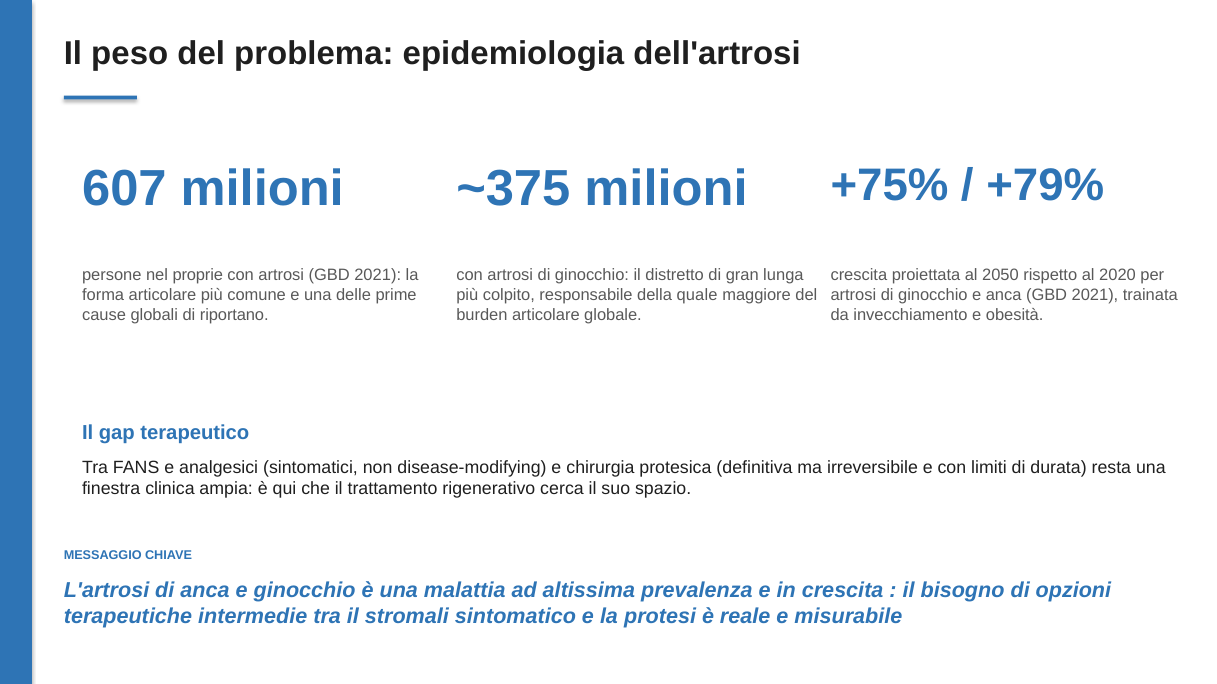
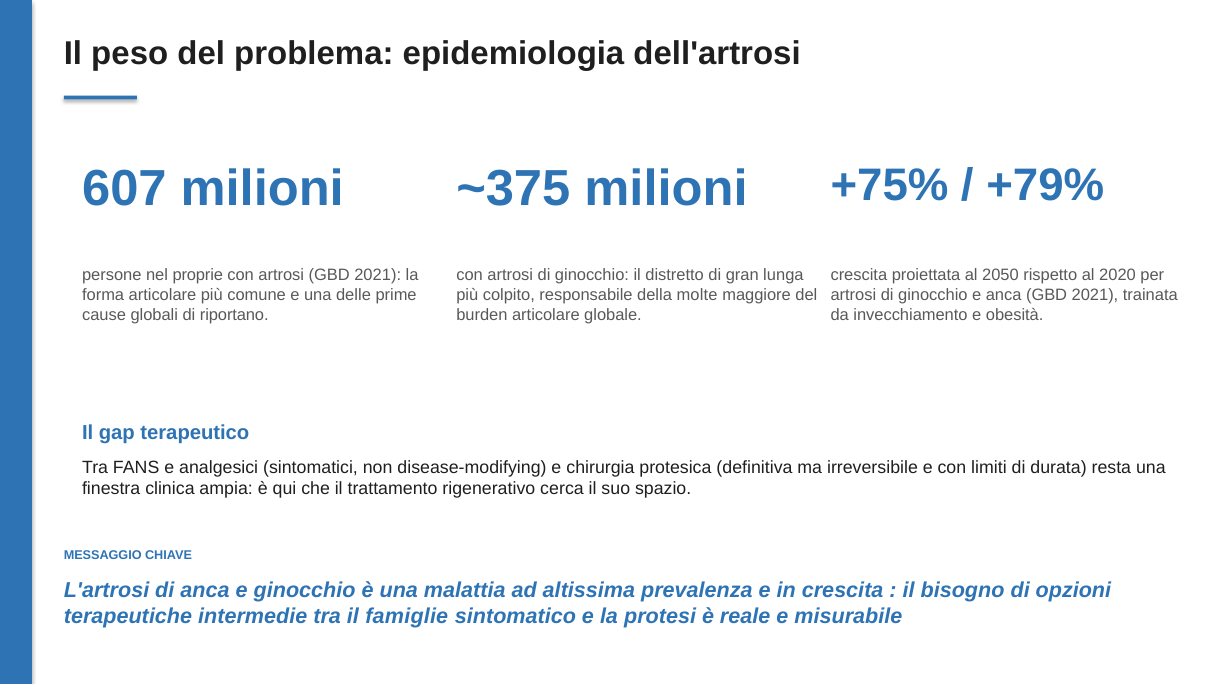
quale: quale -> molte (697, 296)
stromali: stromali -> famiglie (407, 617)
